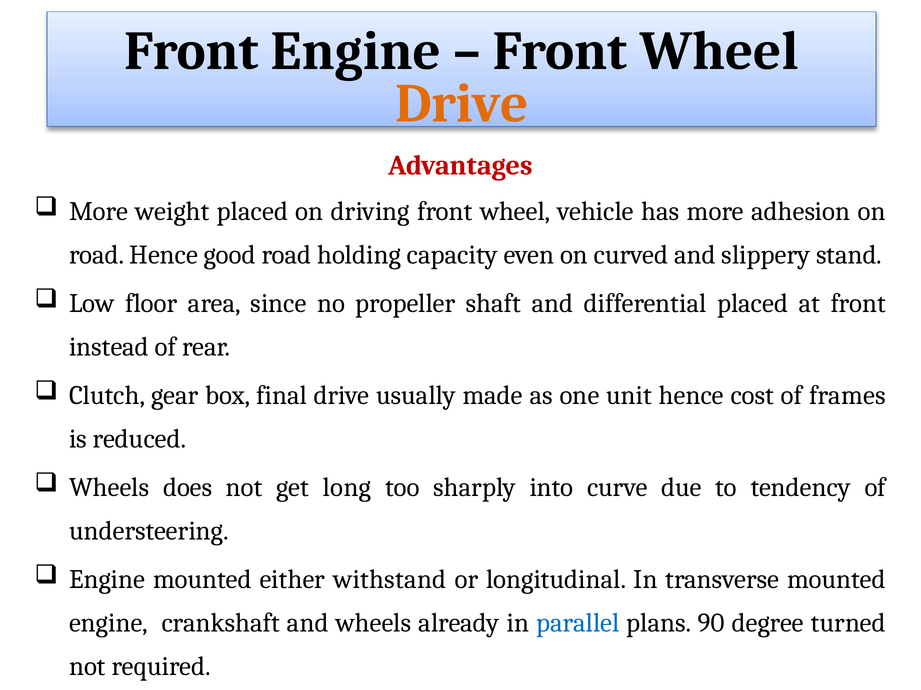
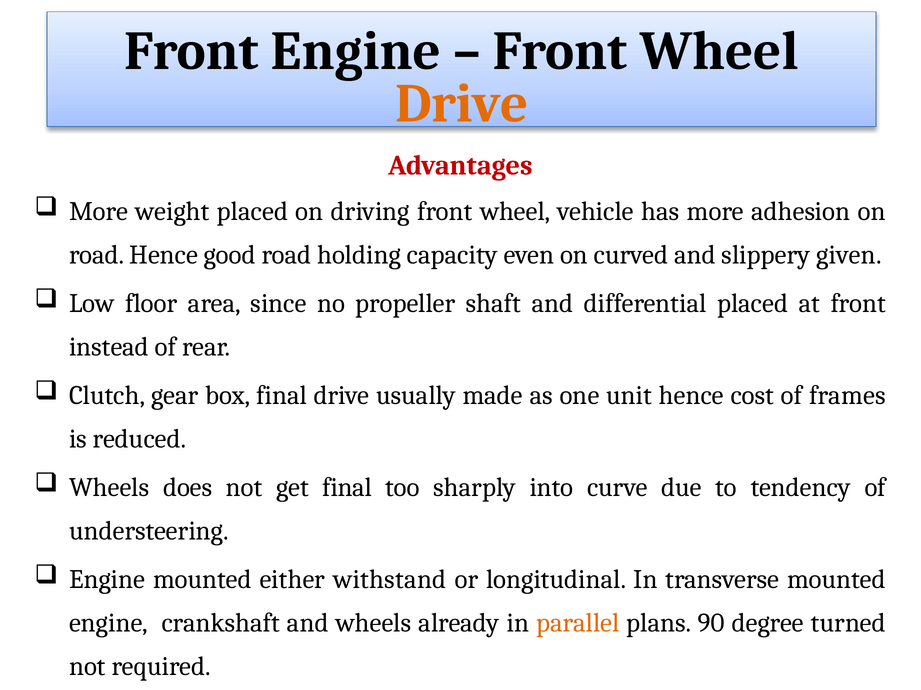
stand: stand -> given (849, 255)
get long: long -> final (347, 488)
parallel colour: blue -> orange (578, 623)
